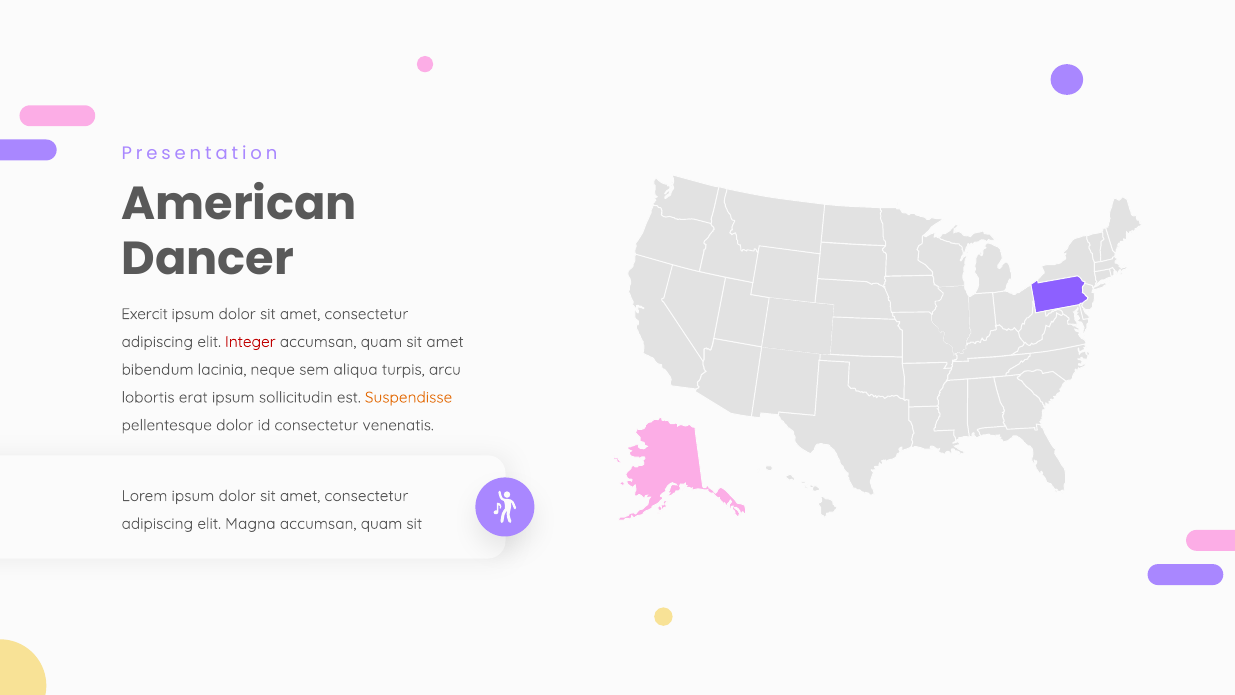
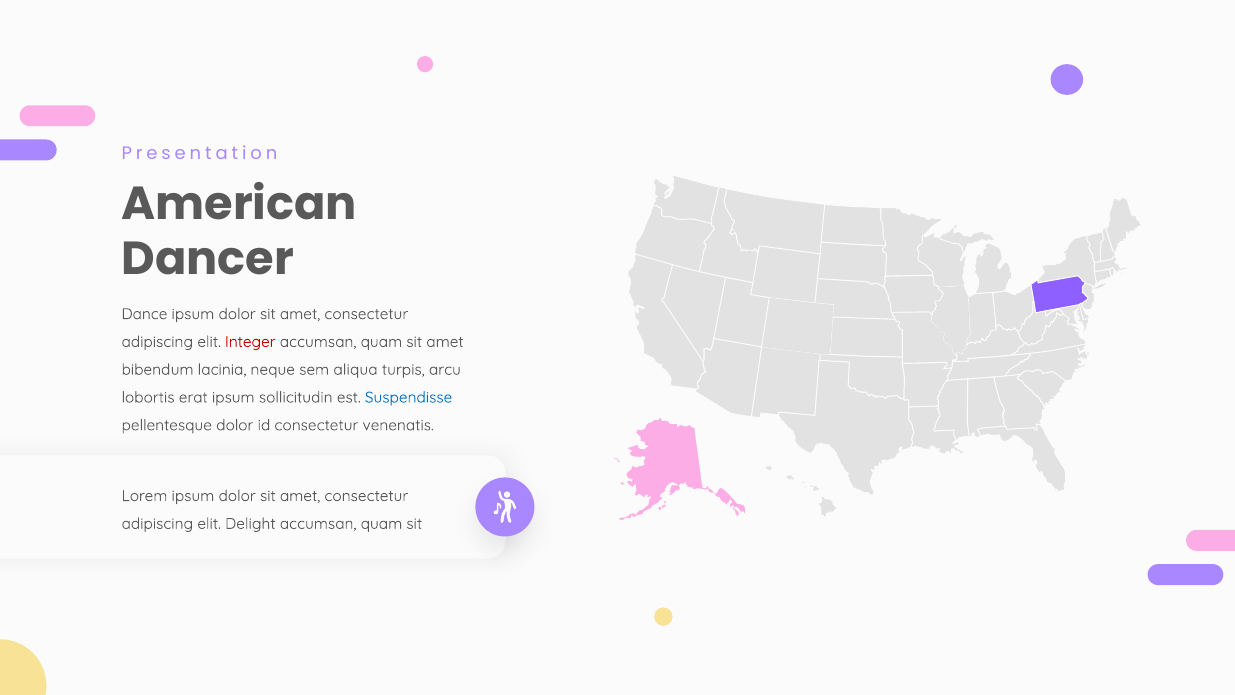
Exercit: Exercit -> Dance (144, 314)
Suspendisse colour: orange -> blue (409, 397)
Magna: Magna -> Delight (250, 523)
